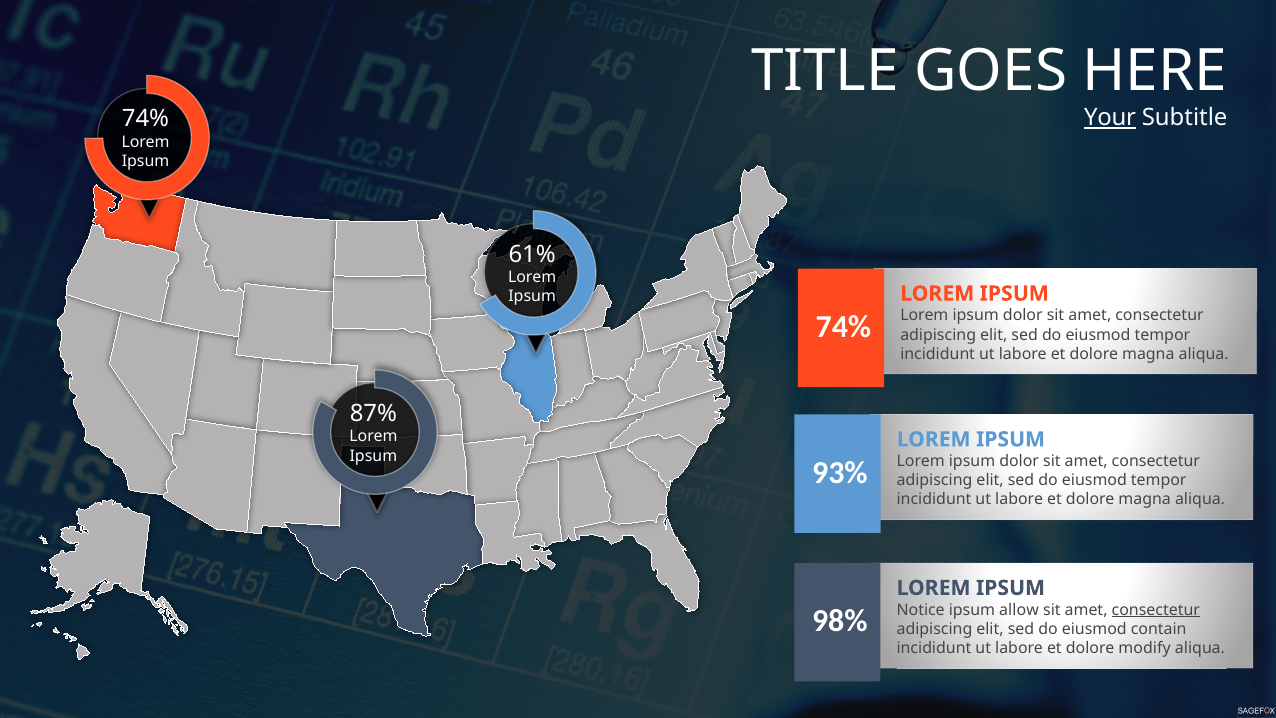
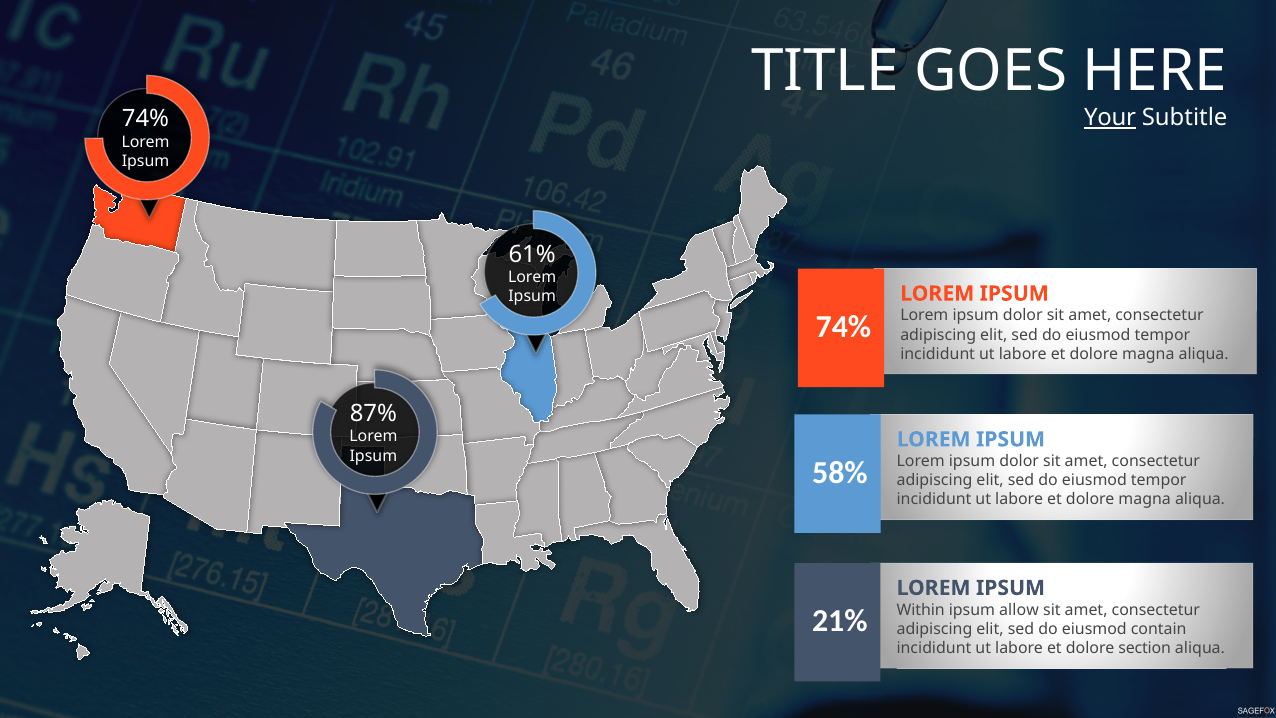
93%: 93% -> 58% (840, 472)
Notice: Notice -> Within (921, 610)
consectetur underline: present -> none (1156, 610)
98%: 98% -> 21% (840, 621)
modify: modify -> section (1145, 648)
